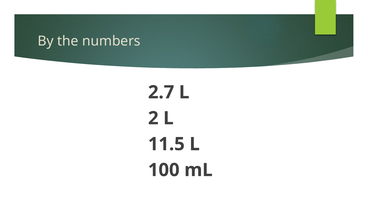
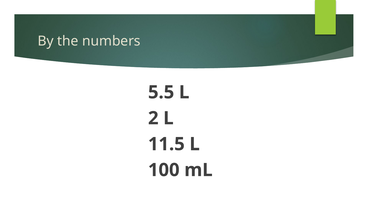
2.7: 2.7 -> 5.5 (161, 92)
